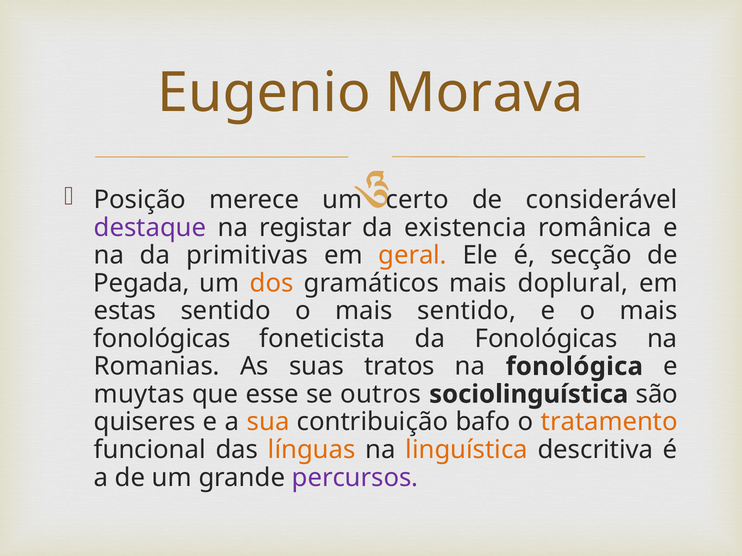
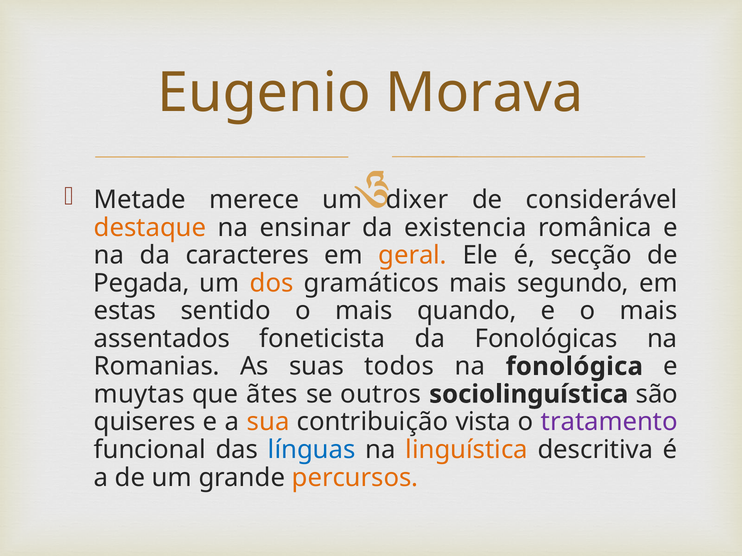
Posição: Posição -> Metade (140, 200)
certo: certo -> dixer (417, 200)
destaque colour: purple -> orange (150, 228)
registar: registar -> ensinar (305, 228)
primitivas: primitivas -> caracteres (247, 256)
doplural: doplural -> segundo (573, 283)
mais sentido: sentido -> quando (467, 311)
fonológicas: fonológicas -> assentados (162, 339)
tratos: tratos -> todos (399, 367)
esse: esse -> ãtes (272, 395)
bafo: bafo -> vista (483, 422)
tratamento colour: orange -> purple (609, 422)
línguas colour: orange -> blue (312, 450)
percursos colour: purple -> orange (355, 478)
